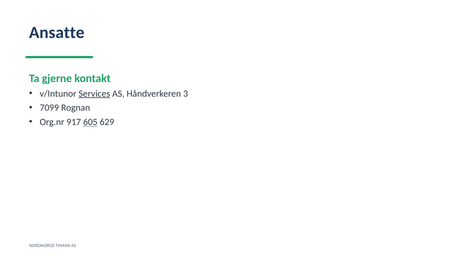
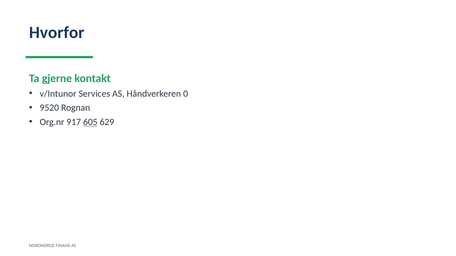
Ansatte: Ansatte -> Hvorfor (57, 33)
Services underline: present -> none (94, 94)
3: 3 -> 0 (186, 94)
7099: 7099 -> 9520 (49, 108)
